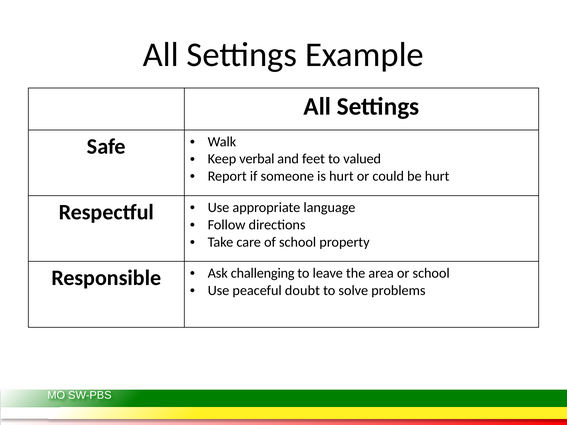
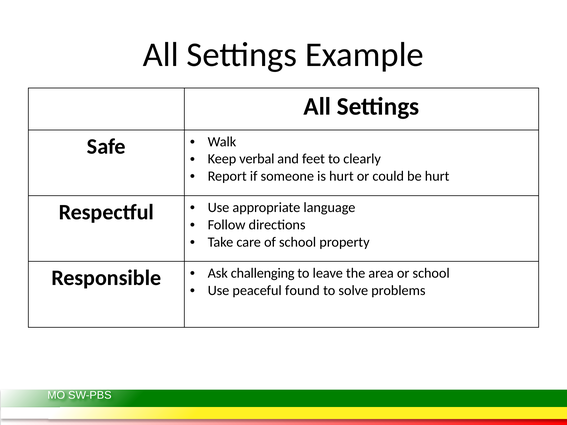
valued: valued -> clearly (362, 159)
doubt: doubt -> found (302, 291)
